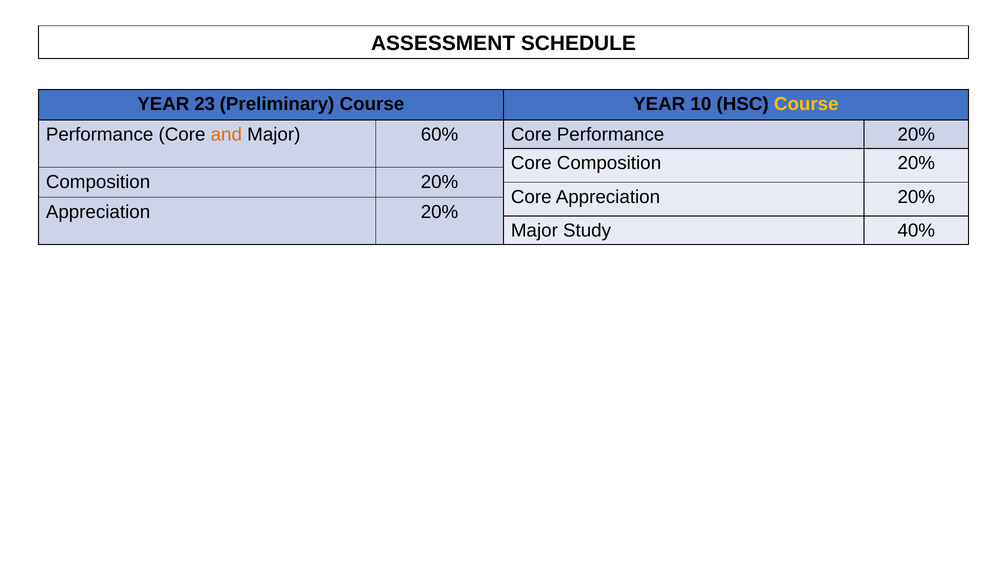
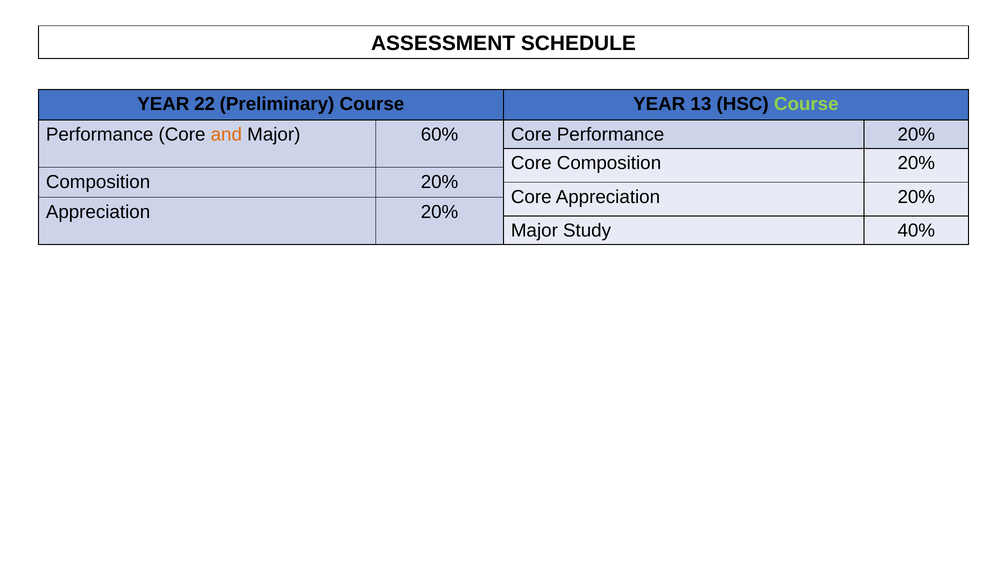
23: 23 -> 22 (205, 104)
10: 10 -> 13 (701, 104)
Course colour: yellow -> light green (806, 104)
